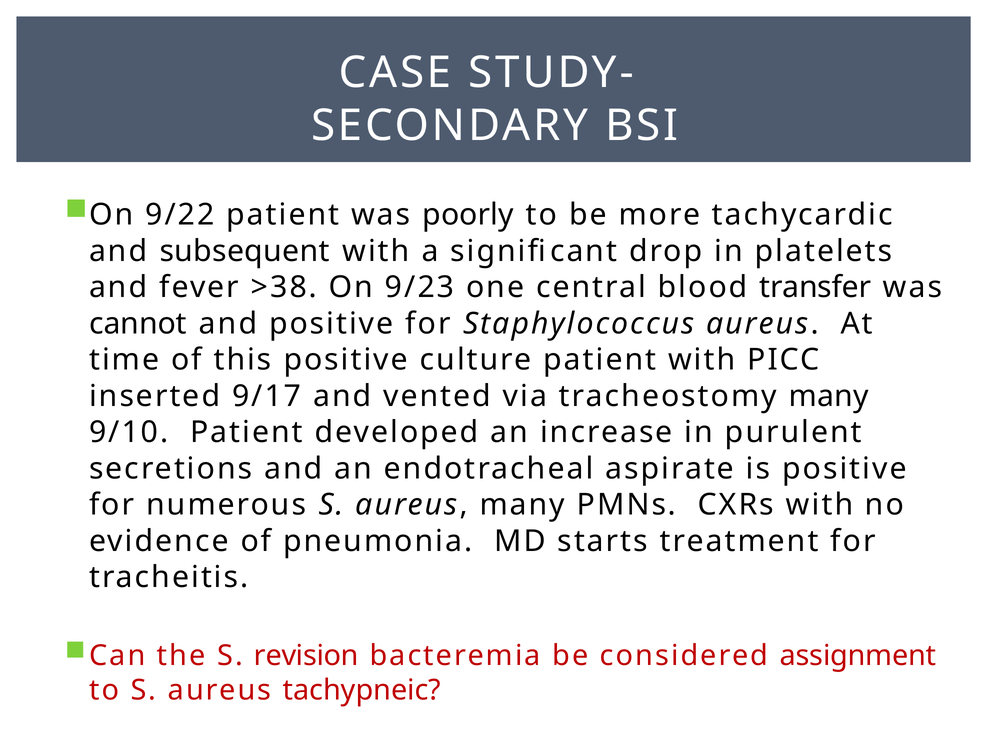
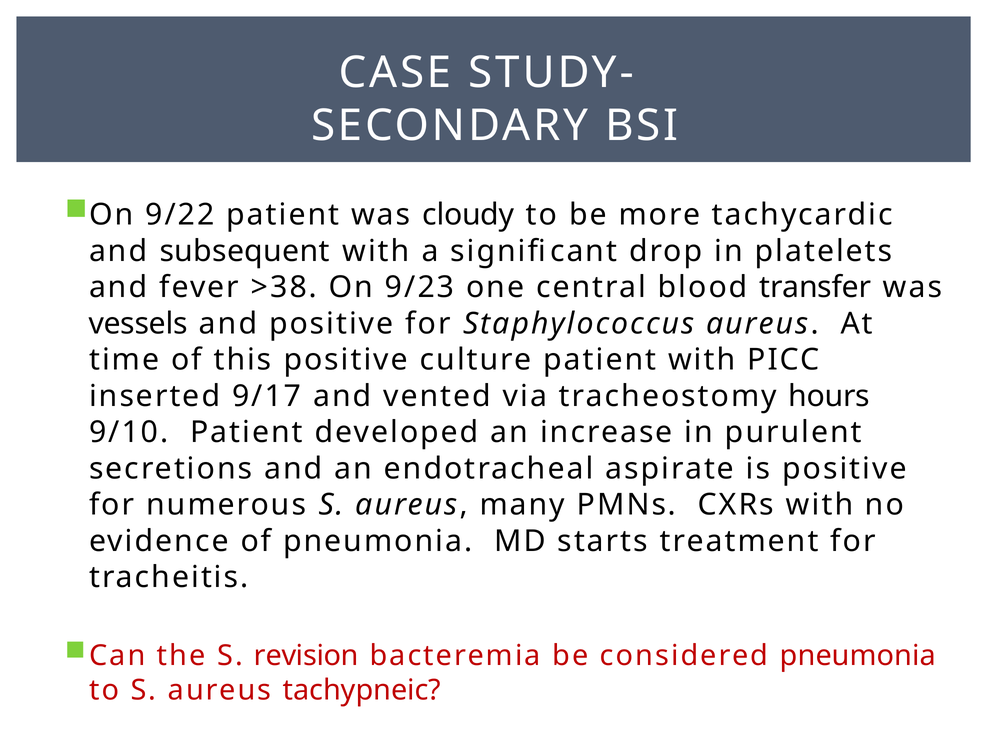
poorly: poorly -> cloudy (468, 215)
cannot: cannot -> vessels (138, 324)
tracheostomy many: many -> hours (829, 396)
considered assignment: assignment -> pneumonia (858, 656)
